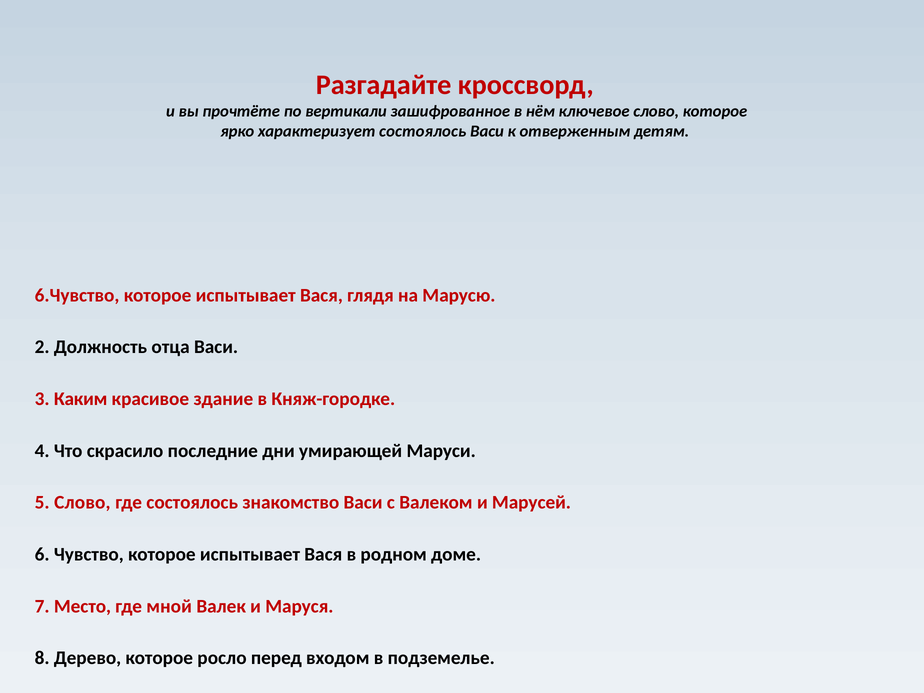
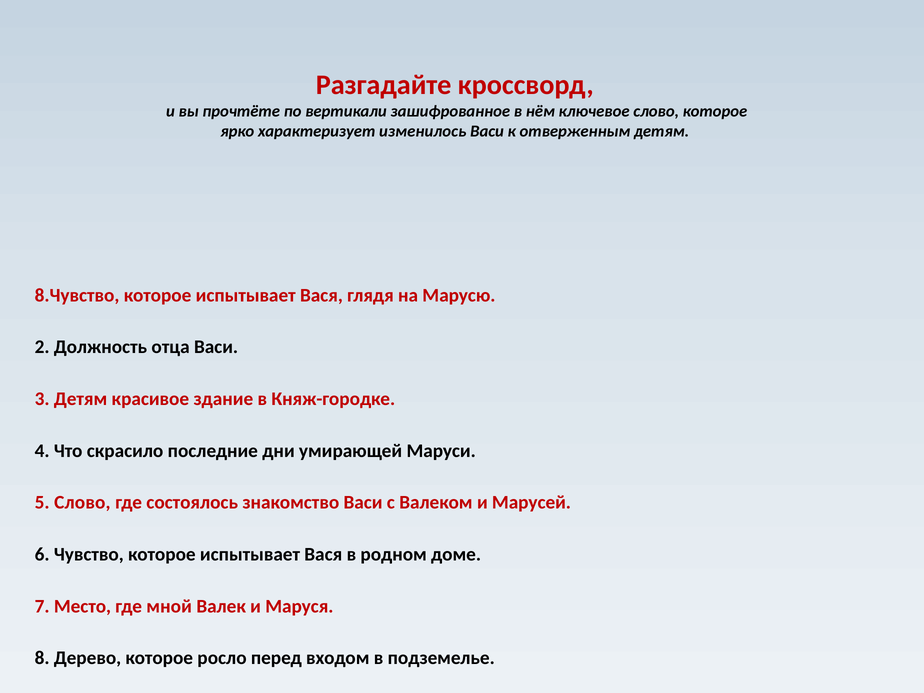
характеризует состоялось: состоялось -> изменилось (423, 131)
6.Чувство: 6.Чувство -> 8.Чувство (77, 295)
3 Каким: Каким -> Детям (81, 399)
